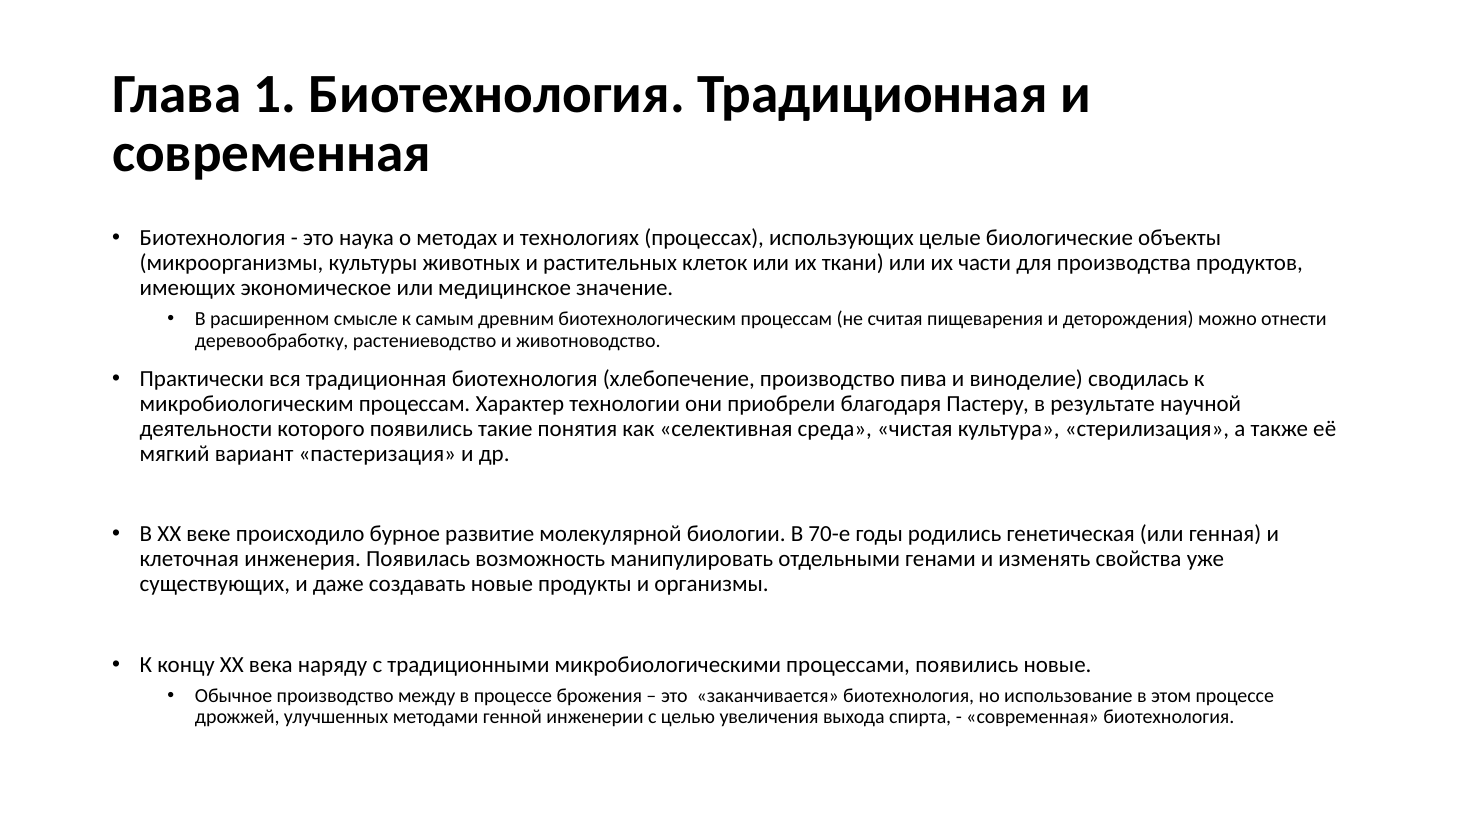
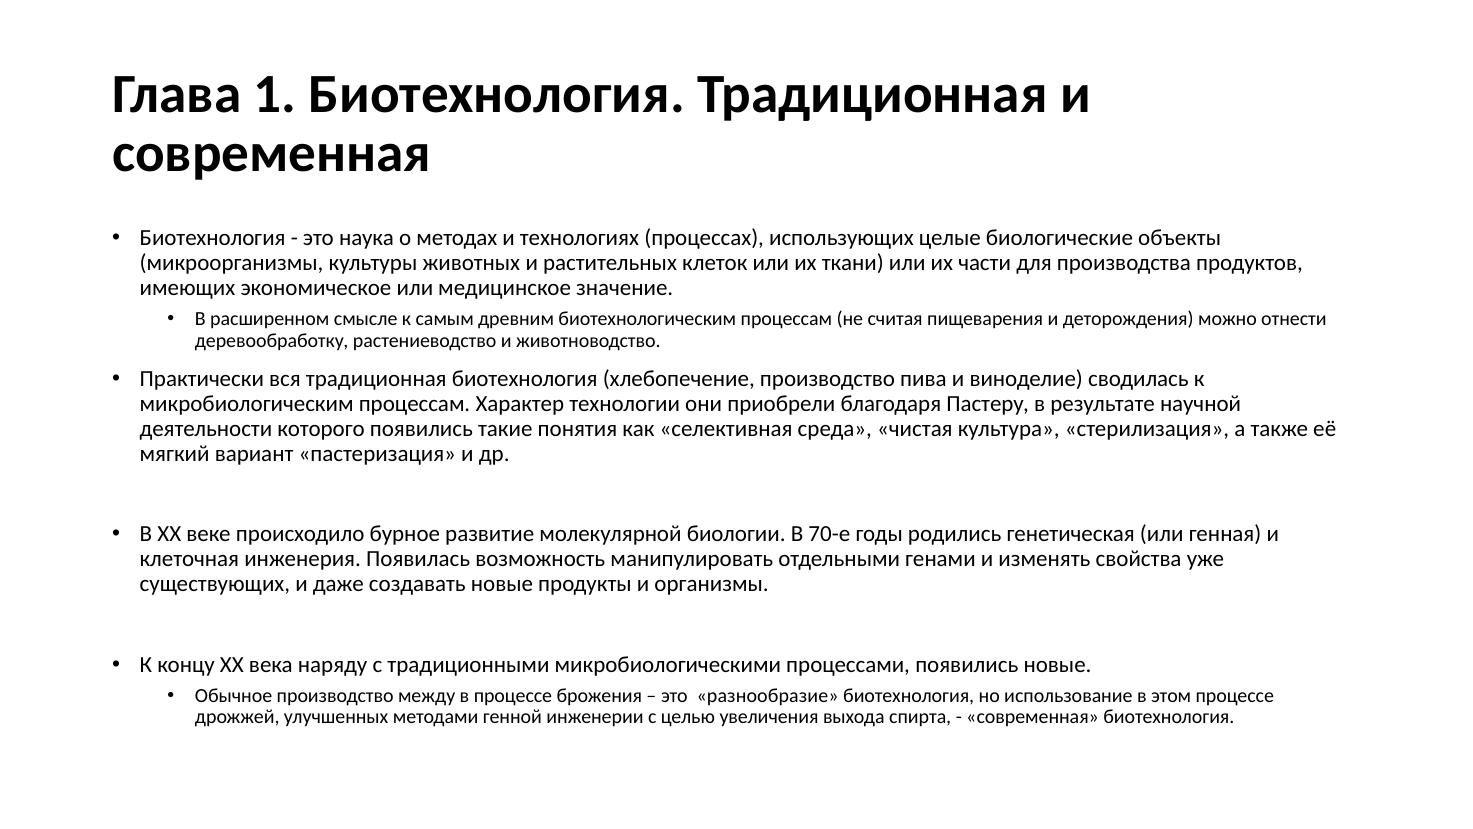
заканчивается: заканчивается -> разнообразие (768, 695)
